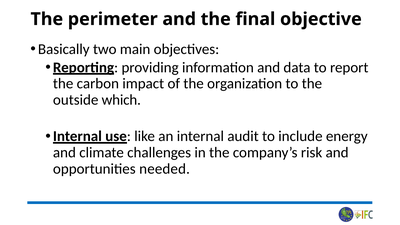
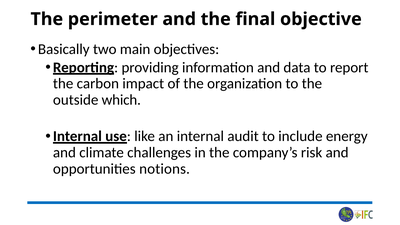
needed: needed -> notions (165, 169)
